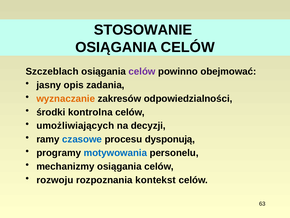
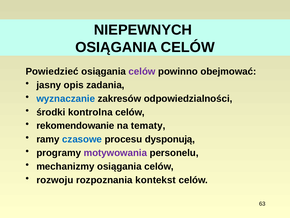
STOSOWANIE: STOSOWANIE -> NIEPEWNYCH (143, 30)
Szczeblach: Szczeblach -> Powiedzieć (52, 71)
wyznaczanie colour: orange -> blue (66, 98)
umożliwiających: umożliwiających -> rekomendowanie (75, 125)
decyzji: decyzji -> tematy (148, 125)
motywowania colour: blue -> purple (115, 153)
